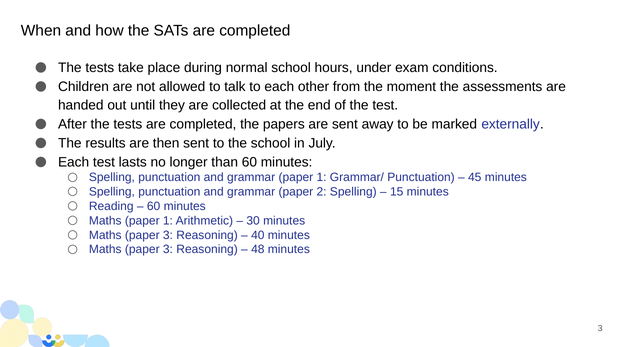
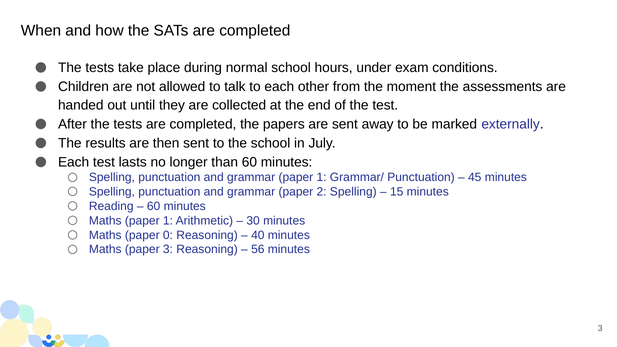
3: 3 -> 0 (168, 235)
48: 48 -> 56 (258, 250)
